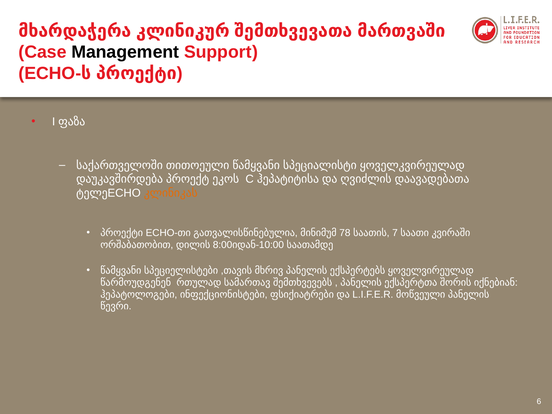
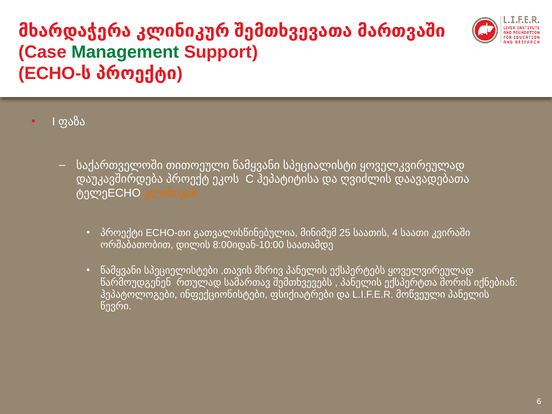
Management colour: black -> green (125, 52)
78: 78 -> 25 (345, 233)
7: 7 -> 4 (395, 233)
